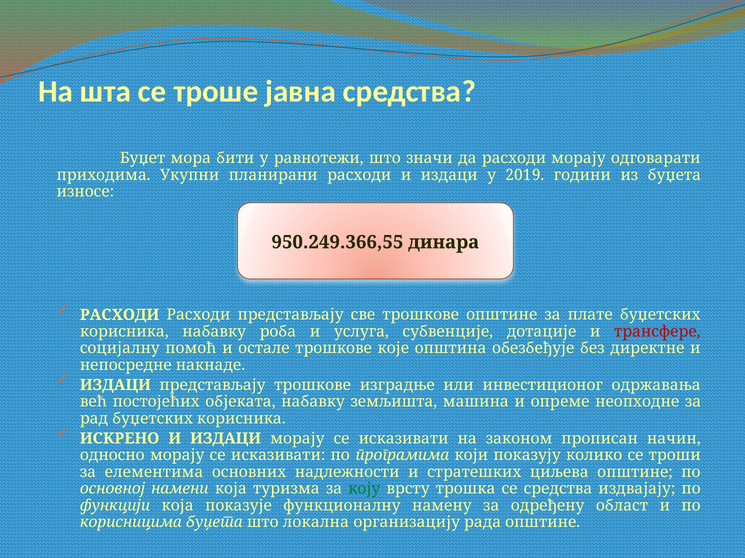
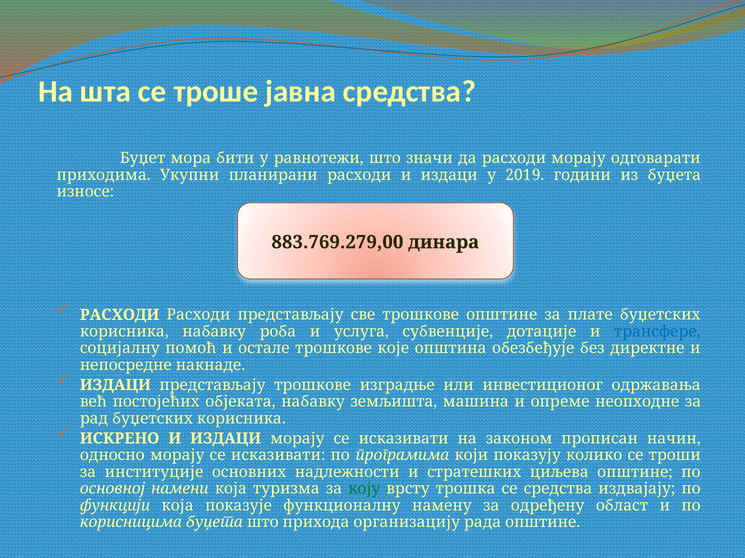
950.249.366,55: 950.249.366,55 -> 883.769.279,00 (337, 242)
трансфере colour: red -> blue (657, 332)
елементима: елементима -> институције (154, 473)
локална: локална -> прихода (316, 523)
